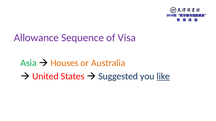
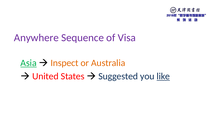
Allowance: Allowance -> Anywhere (36, 38)
Asia underline: none -> present (29, 63)
Houses: Houses -> Inspect (64, 63)
